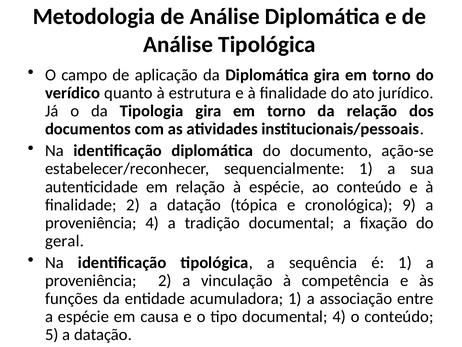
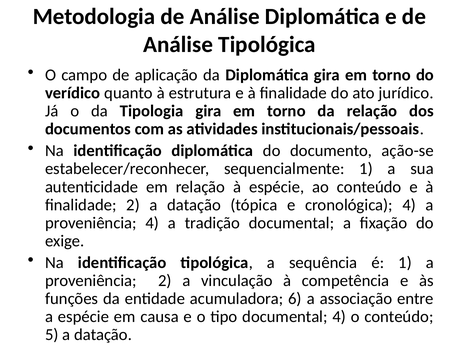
cronológica 9: 9 -> 4 (409, 205)
geral: geral -> exige (65, 241)
acumuladora 1: 1 -> 6 (295, 298)
